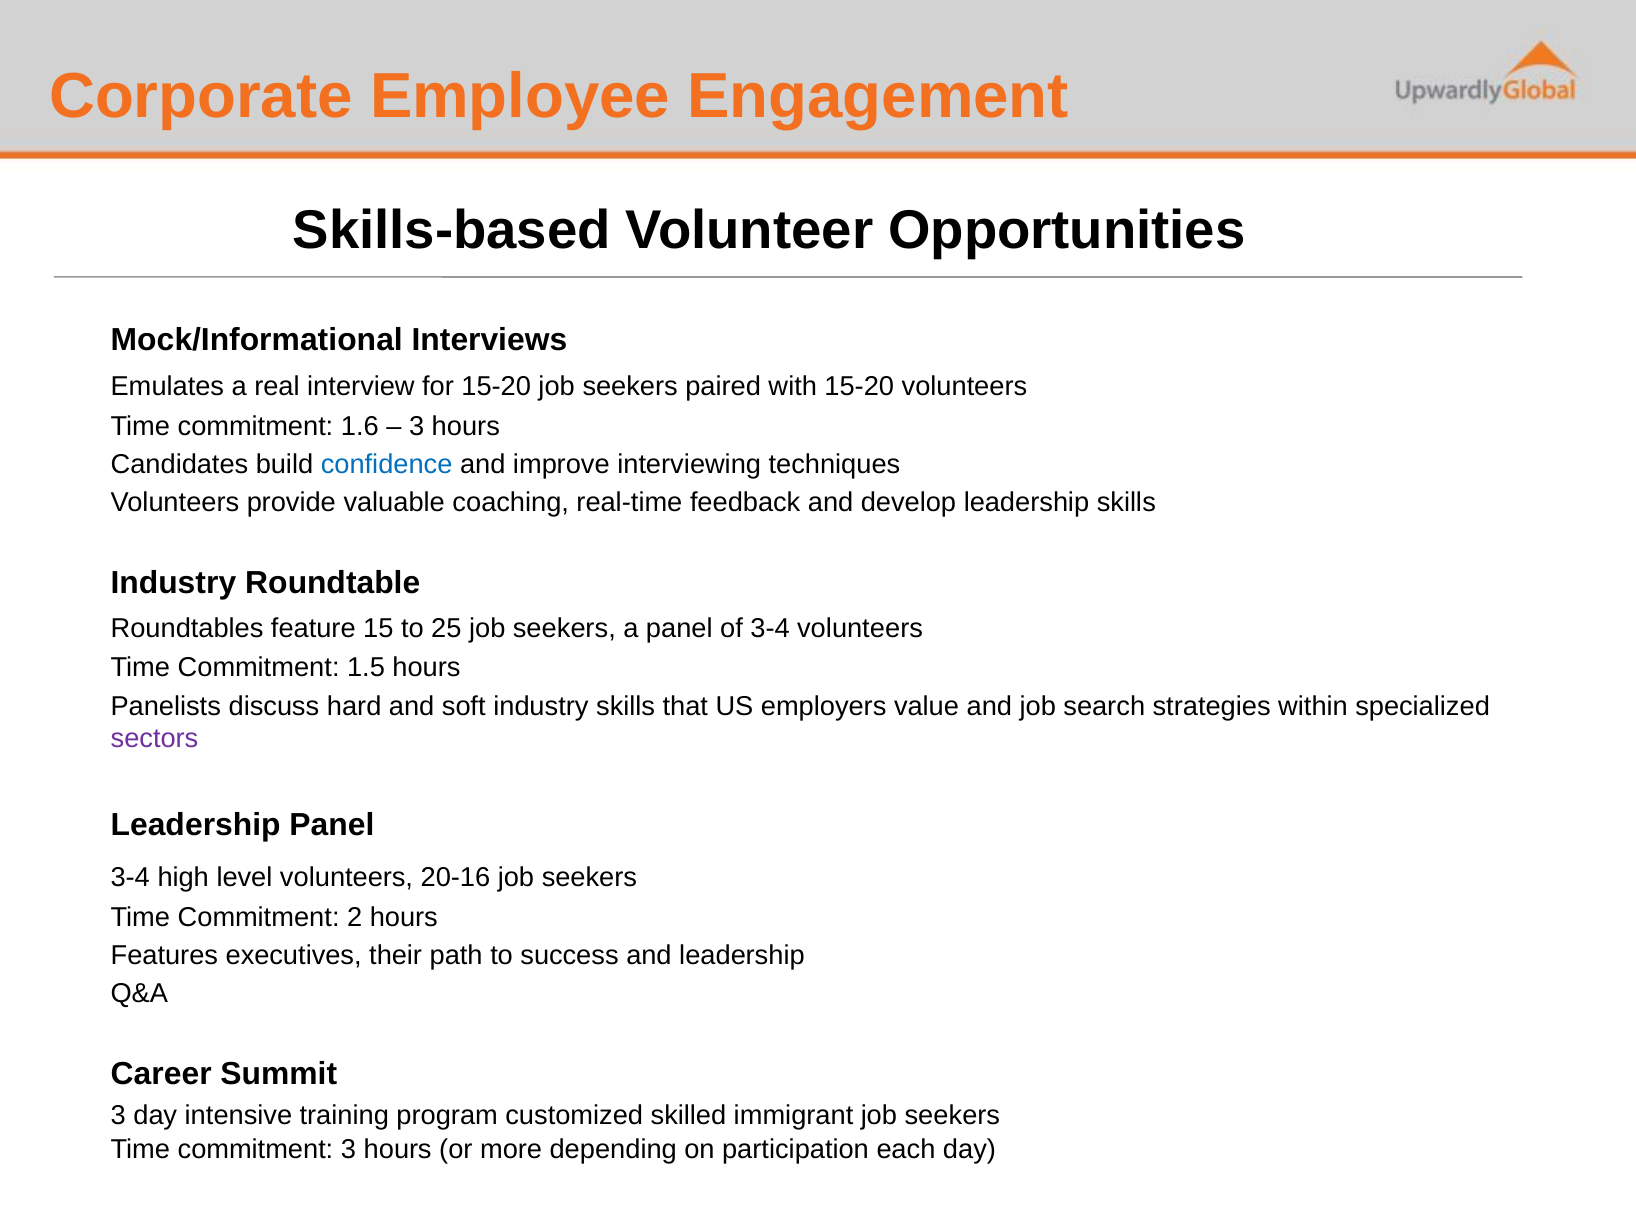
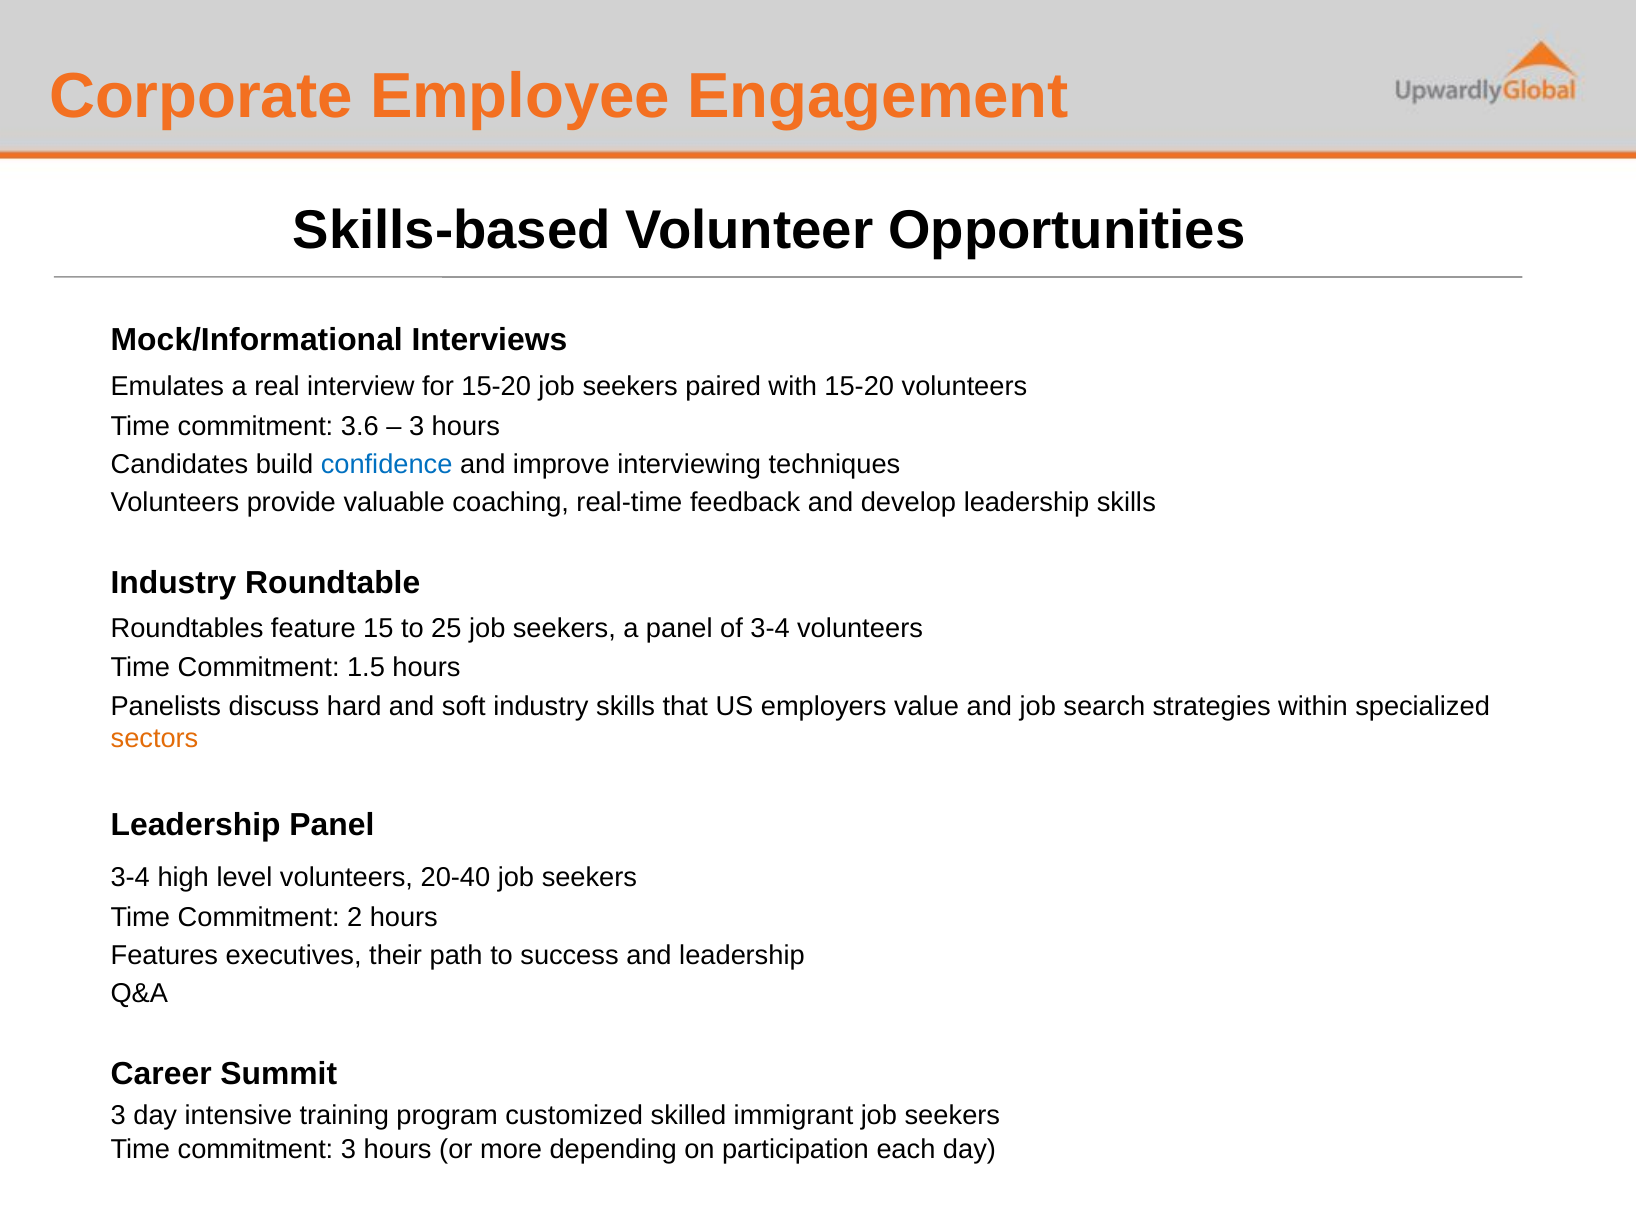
1.6: 1.6 -> 3.6 (360, 426)
sectors colour: purple -> orange (155, 739)
20-16: 20-16 -> 20-40 (455, 877)
